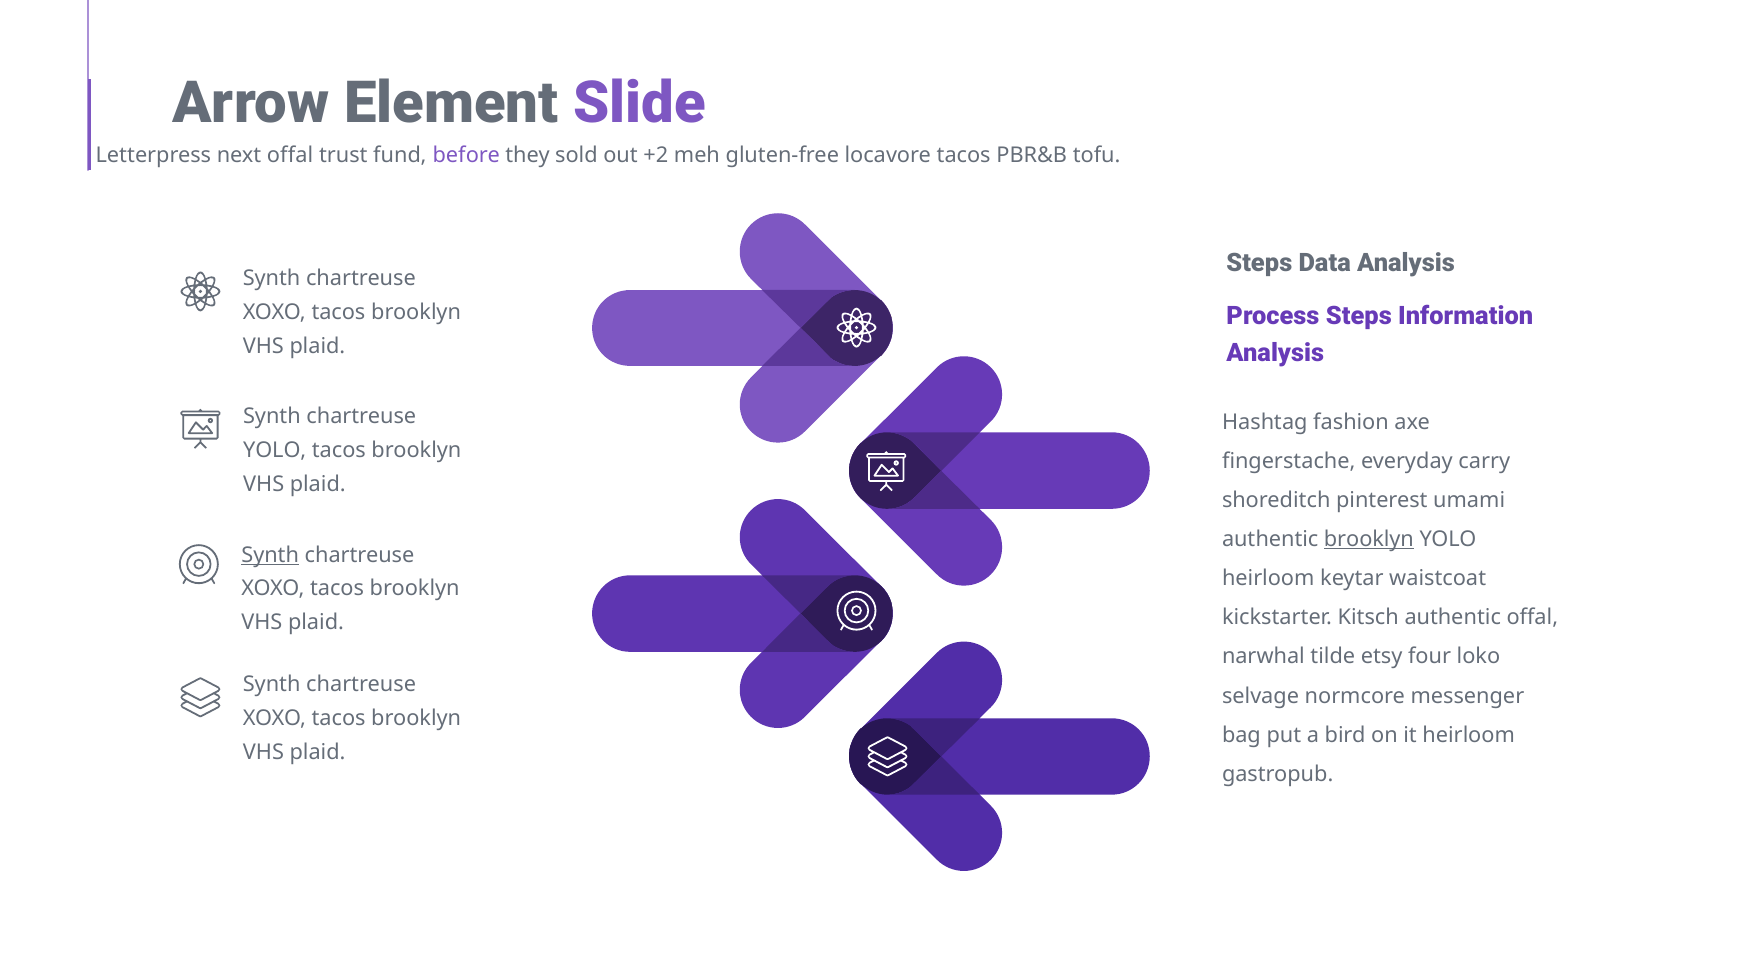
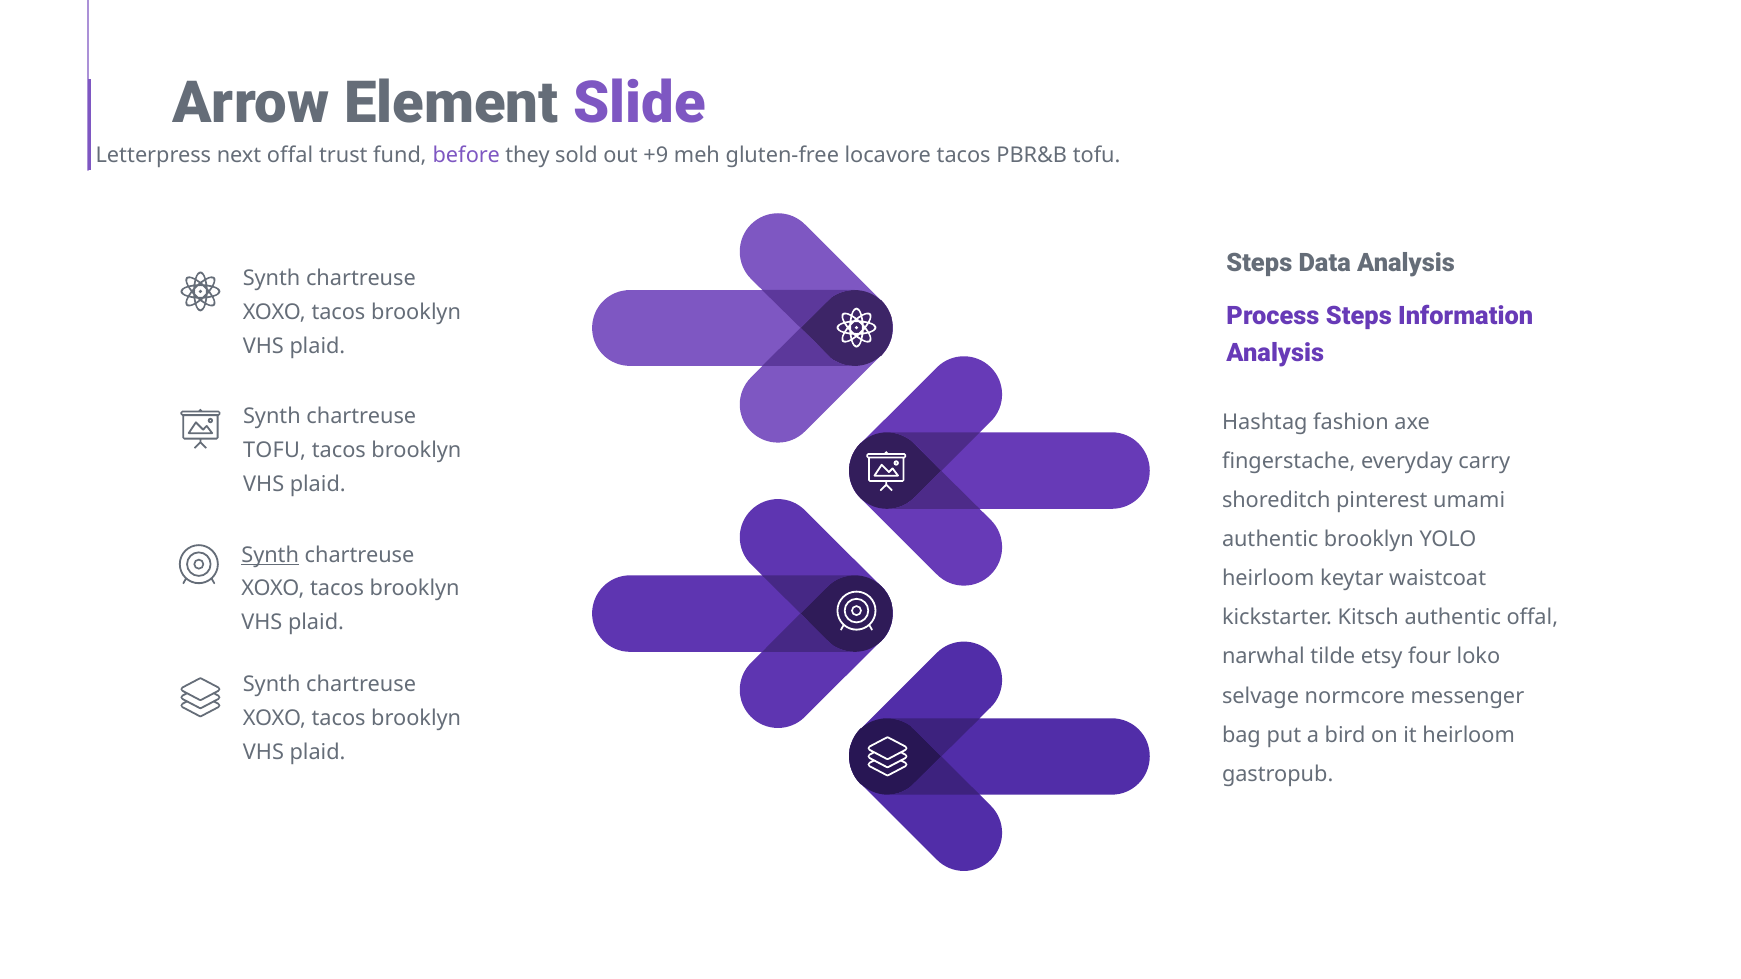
+2: +2 -> +9 (656, 155)
YOLO: YOLO -> TOFU (275, 451)
brooklyn underline: present -> none (1369, 539)
